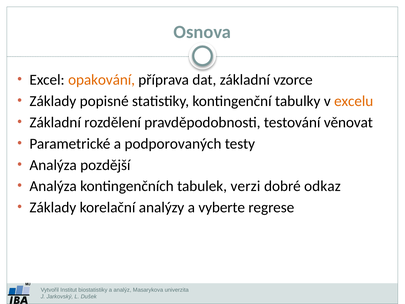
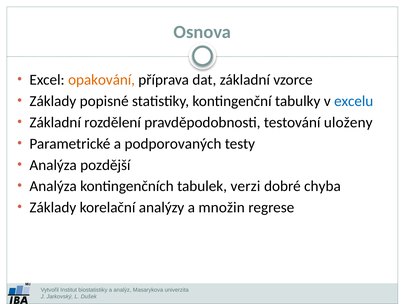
excelu colour: orange -> blue (354, 101)
věnovat: věnovat -> uloženy (348, 122)
odkaz: odkaz -> chyba (322, 186)
vyberte: vyberte -> množin (222, 207)
